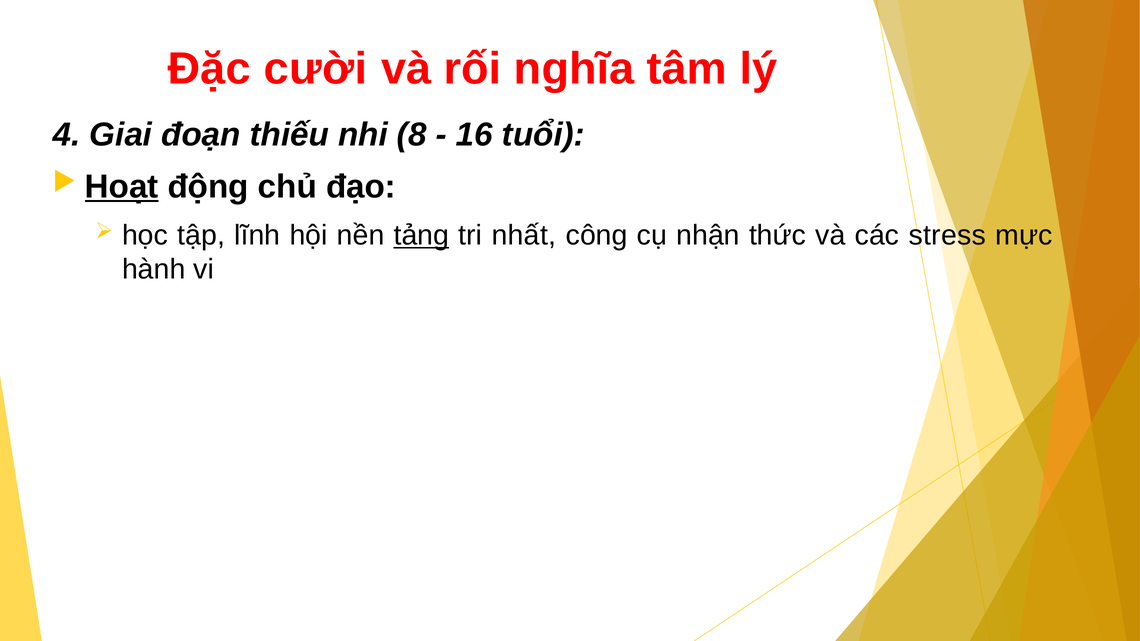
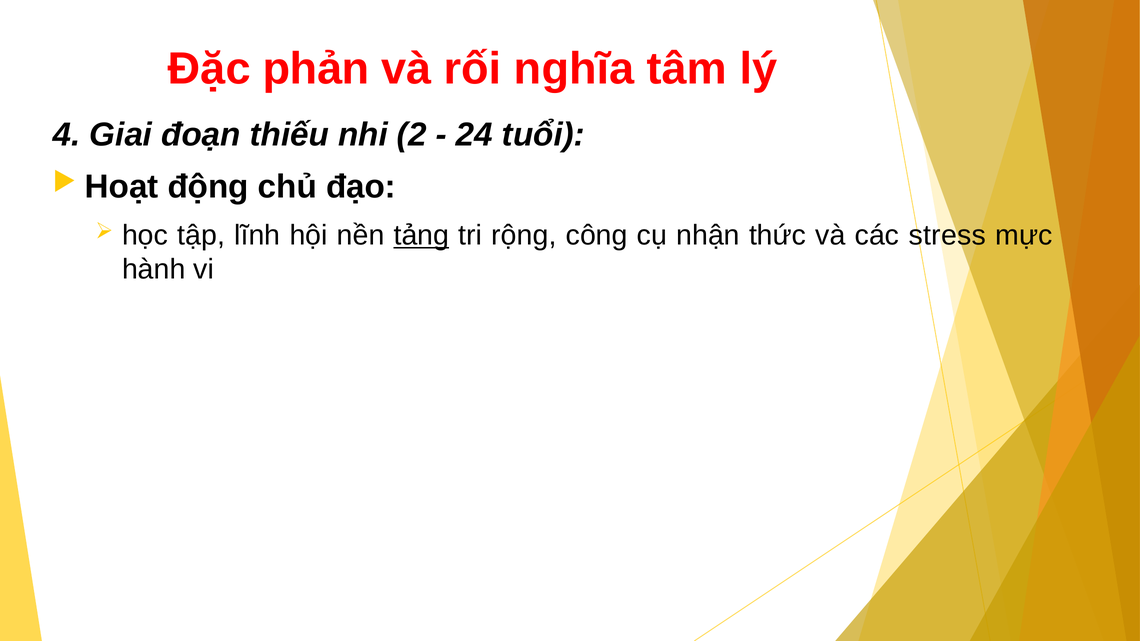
cười: cười -> phản (316, 69)
8: 8 -> 2 (412, 135)
16: 16 -> 24 (474, 135)
Hoạt underline: present -> none (122, 187)
nhất: nhất -> rộng (524, 235)
